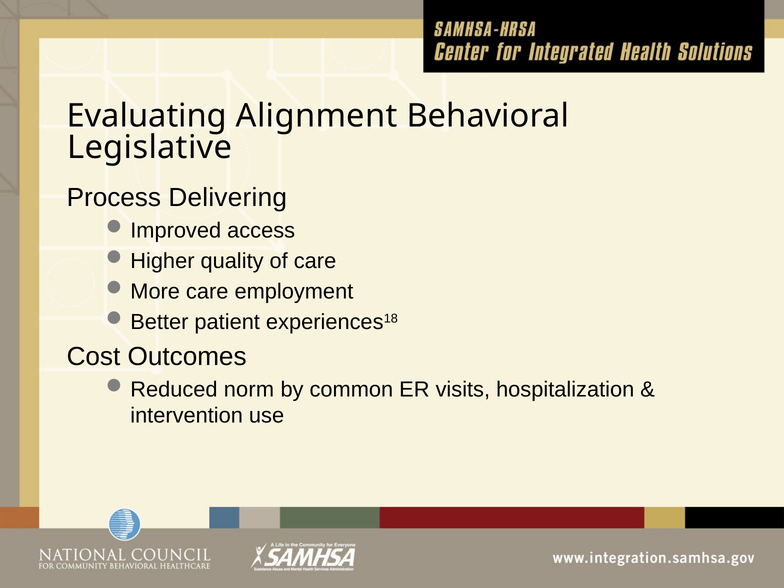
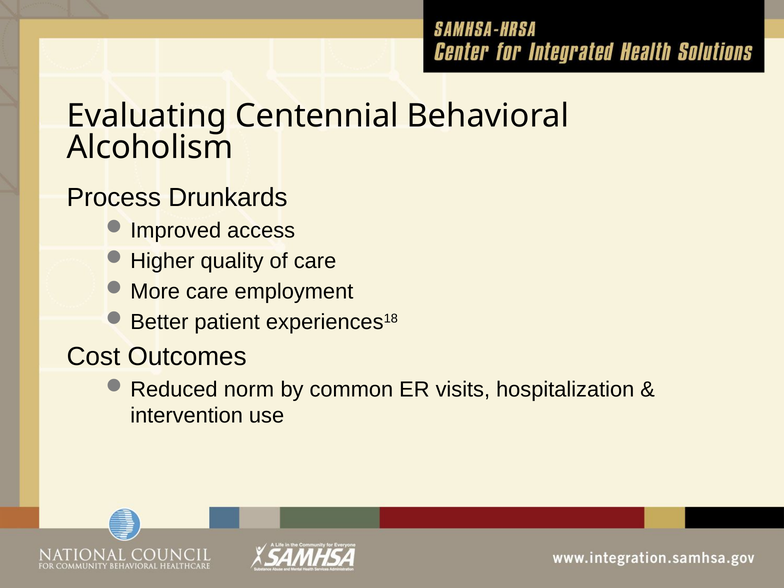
Alignment: Alignment -> Centennial (317, 116)
Legislative: Legislative -> Alcoholism (150, 147)
Delivering: Delivering -> Drunkards (228, 198)
